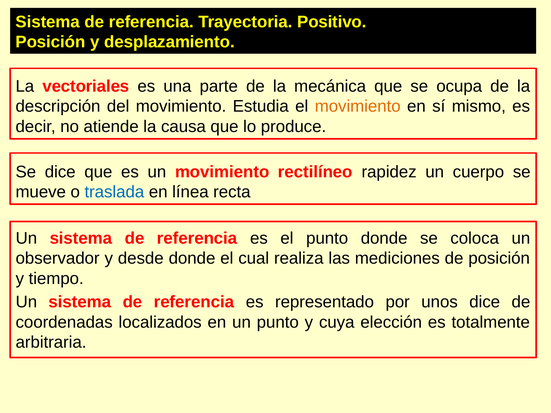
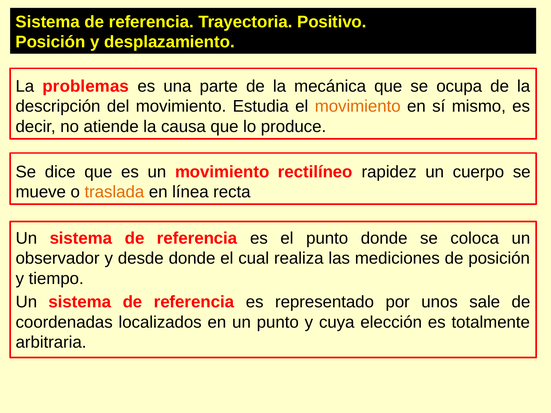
vectoriales: vectoriales -> problemas (86, 86)
traslada colour: blue -> orange (114, 192)
unos dice: dice -> sale (485, 302)
